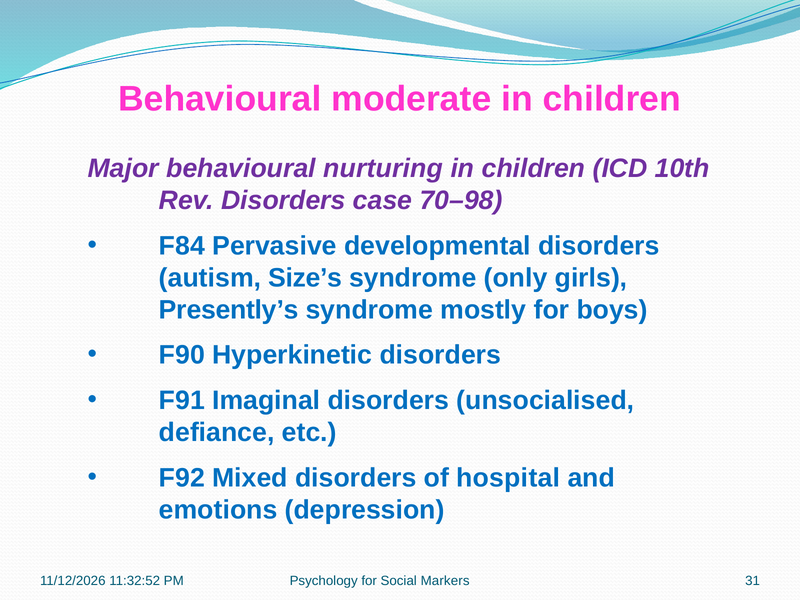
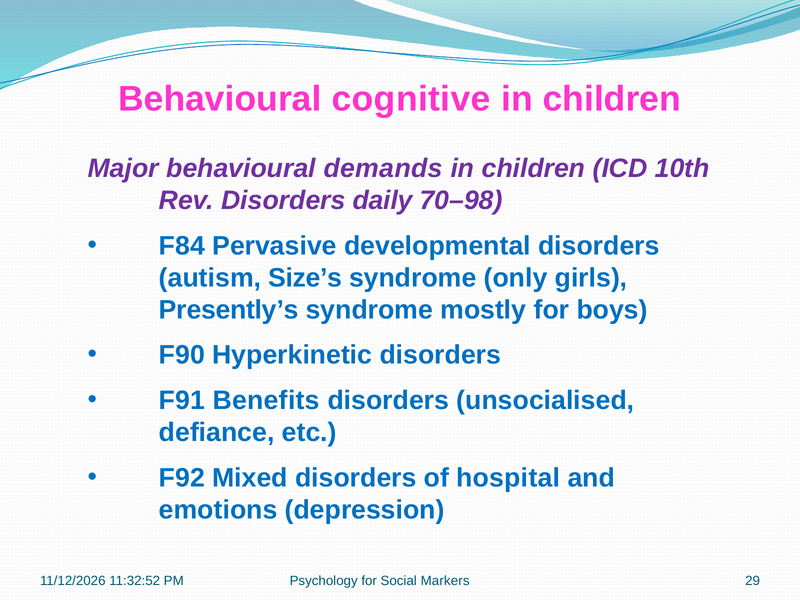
moderate: moderate -> cognitive (411, 99)
nurturing: nurturing -> demands (383, 168)
case: case -> daily (383, 200)
Imaginal: Imaginal -> Benefits (266, 400)
31: 31 -> 29 (753, 581)
